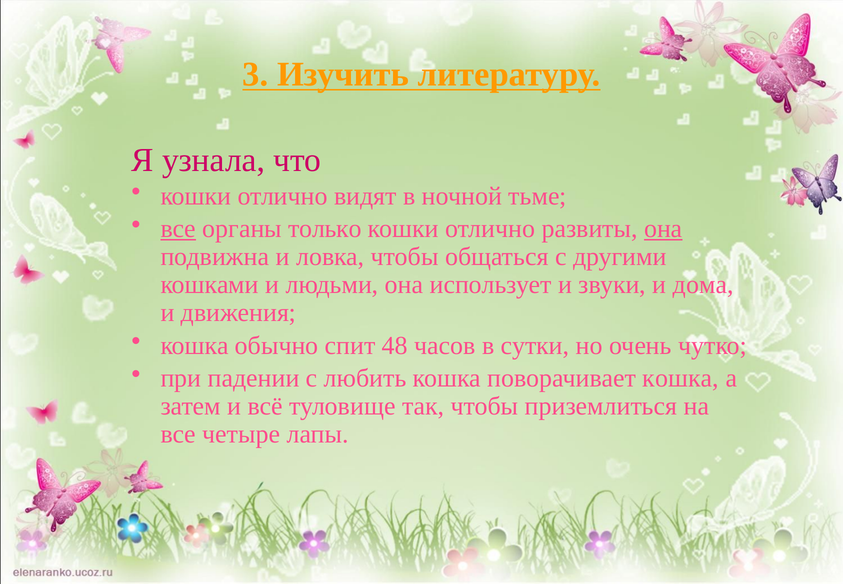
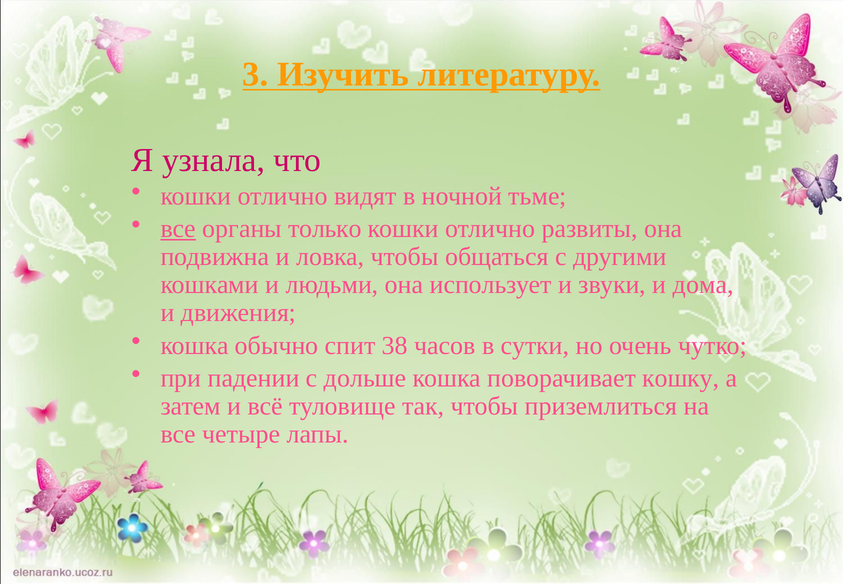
она underline: present -> none (663, 229)
48: 48 -> 38 (395, 345)
любить: любить -> дольше (365, 378)
поворачивает кошка: кошка -> кошку (681, 378)
